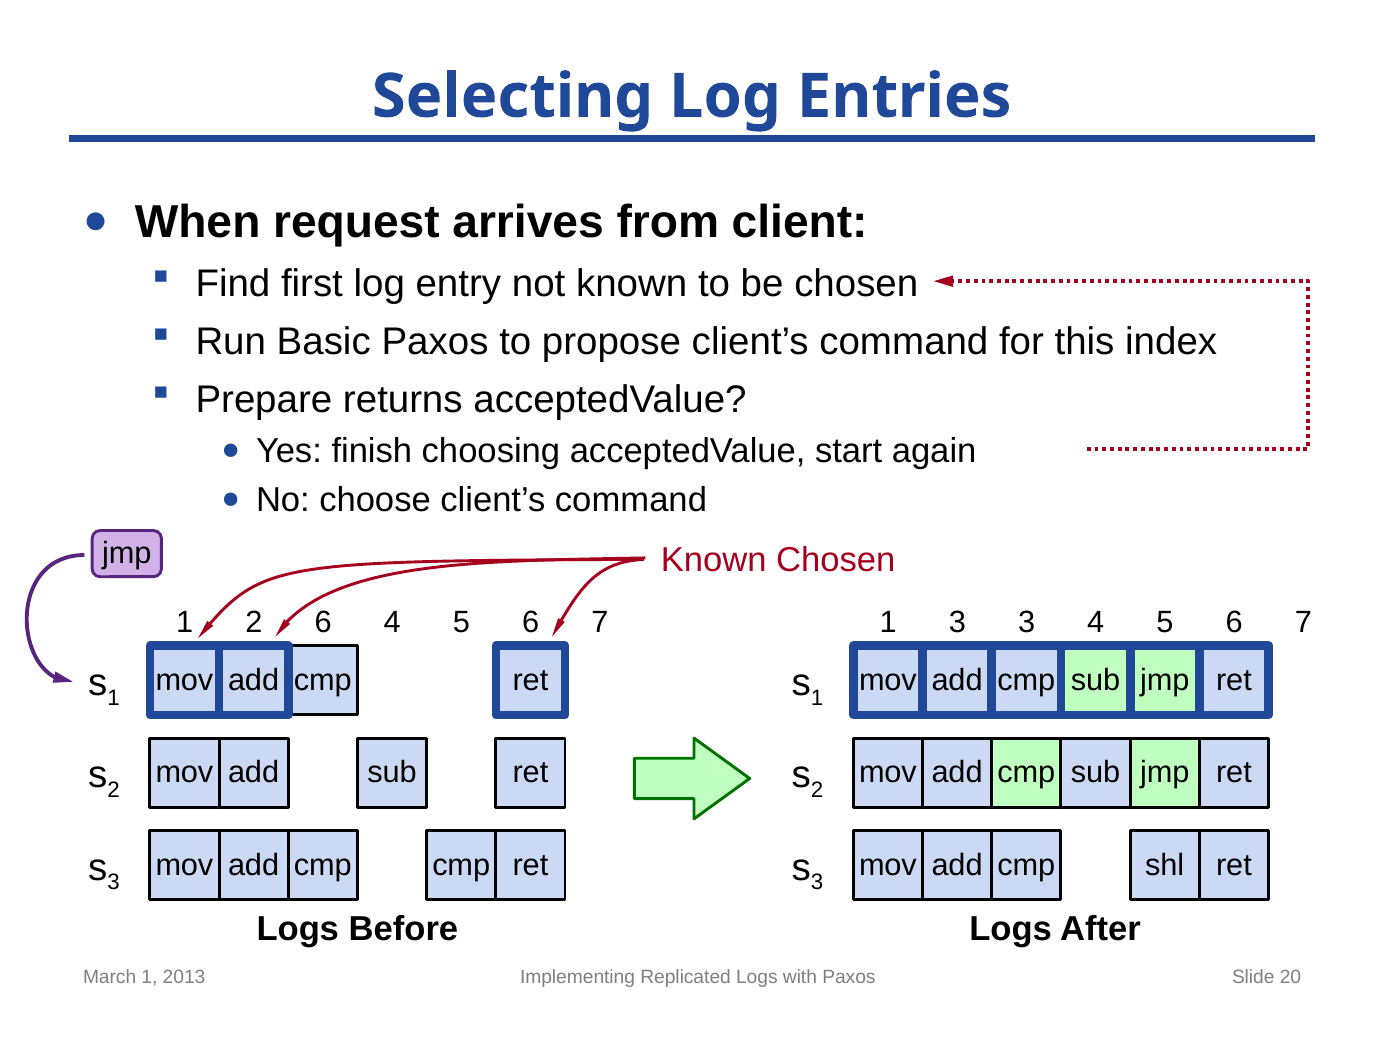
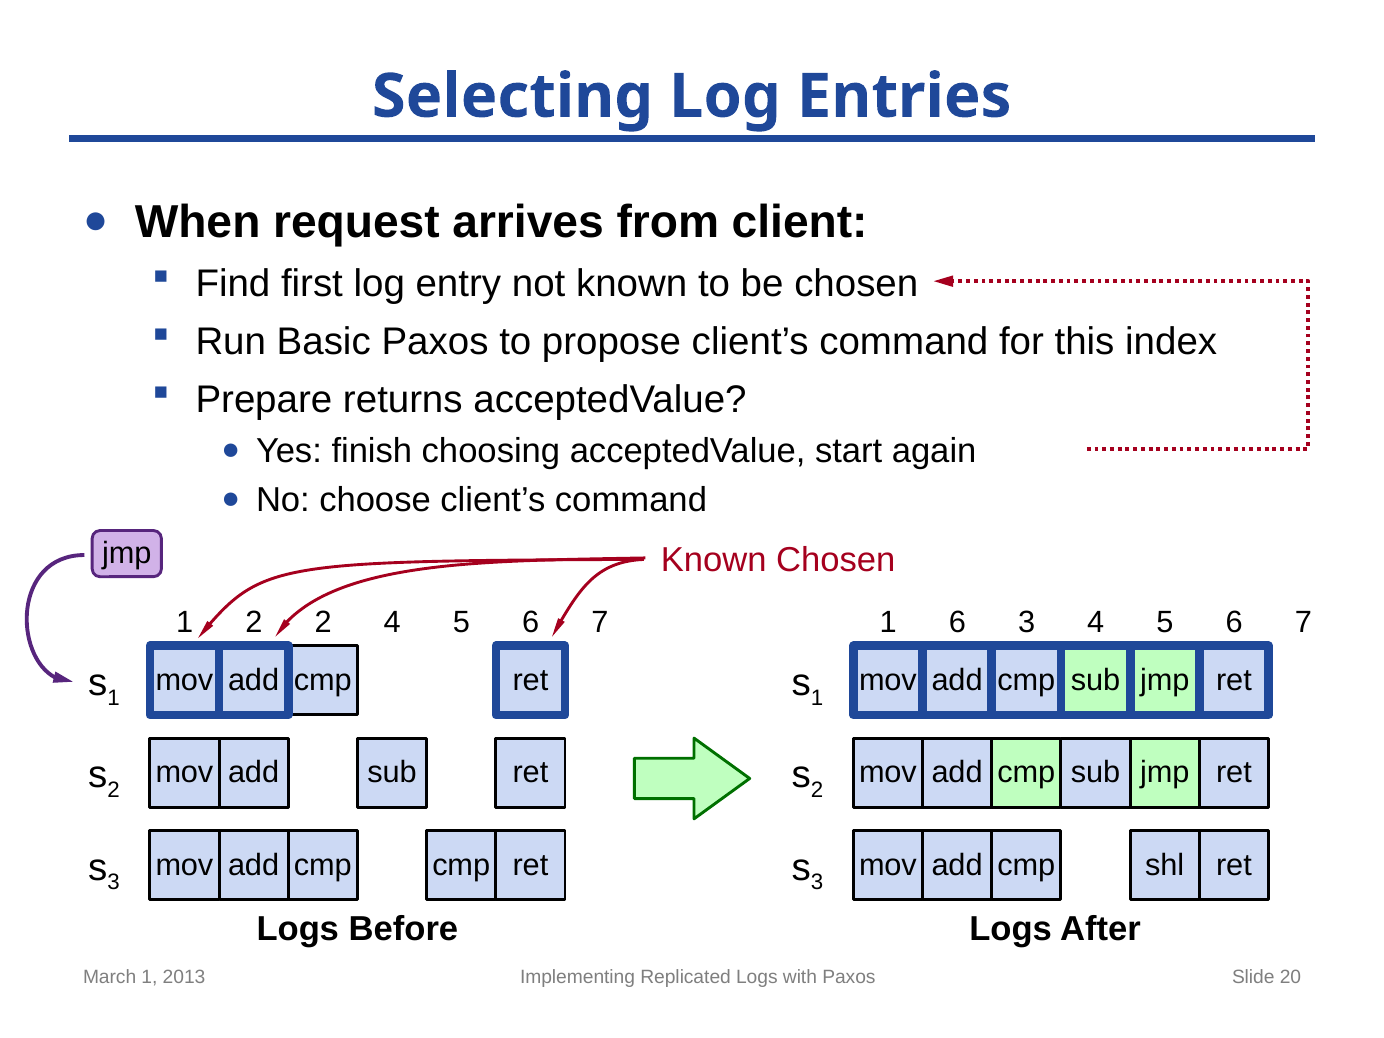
2 6: 6 -> 2 (323, 622)
1 3: 3 -> 6 (957, 622)
